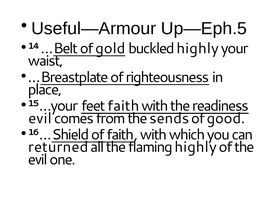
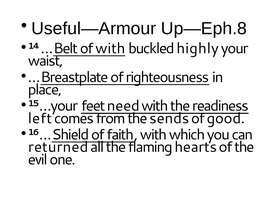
Up—Eph.5: Up—Eph.5 -> Up—Eph.8 (204, 29)
of gold: gold -> with (110, 49)
feet faith: faith -> need (123, 106)
evil: evil -> left (40, 119)
flaming highly: highly -> hearts (196, 148)
